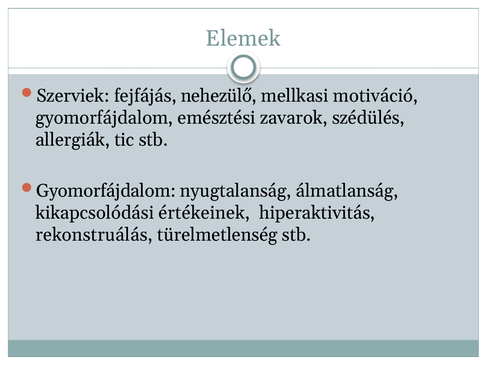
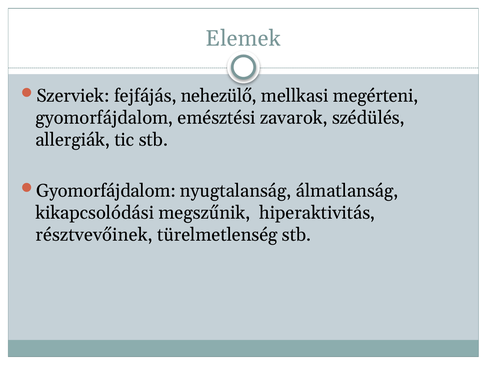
motiváció: motiváció -> megérteni (376, 96)
értékeinek: értékeinek -> megszűnik (204, 213)
rekonstruálás: rekonstruálás -> résztvevőinek (94, 235)
